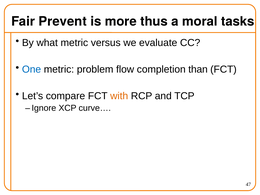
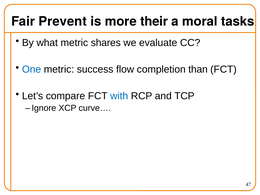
thus: thus -> their (154, 21)
versus: versus -> shares (106, 43)
problem: problem -> success (95, 69)
with colour: orange -> blue (119, 96)
